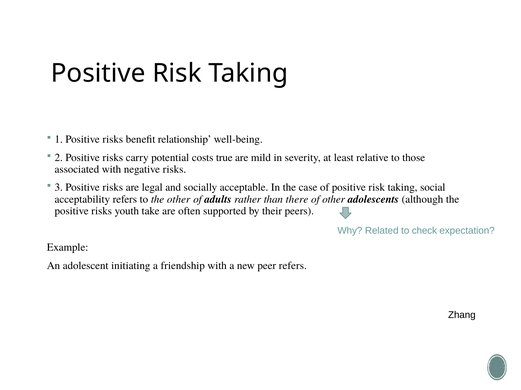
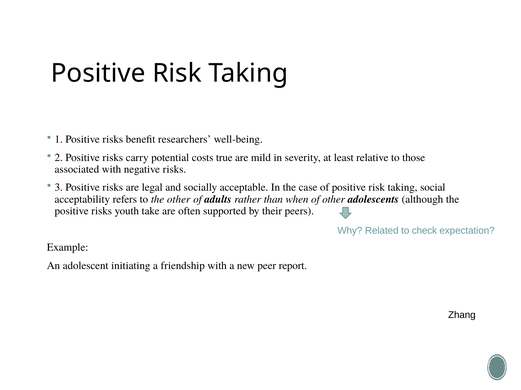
relationship: relationship -> researchers (185, 140)
there: there -> when (297, 199)
peer refers: refers -> report (293, 266)
